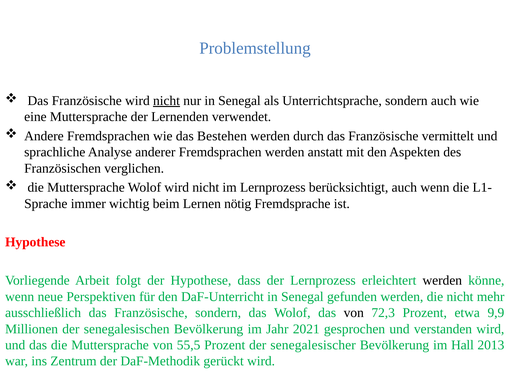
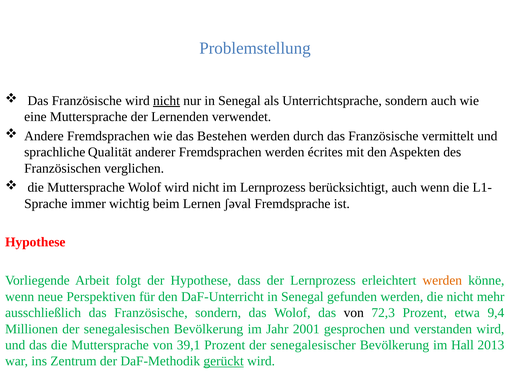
Analyse: Analyse -> Qualität (110, 152)
anstatt: anstatt -> écrites (325, 152)
nötig: nötig -> ʃәval (238, 204)
werden colour: black -> orange (442, 281)
9,9: 9,9 -> 9,4 (496, 313)
2021: 2021 -> 2001 (306, 329)
55,5: 55,5 -> 39,1 (189, 345)
gerückt underline: none -> present (224, 362)
